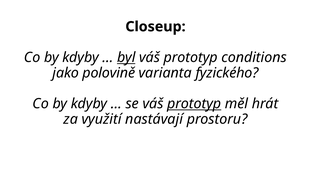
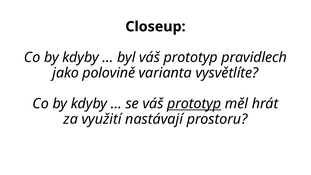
byl underline: present -> none (126, 57)
conditions: conditions -> pravidlech (254, 57)
fyzického: fyzického -> vysvětlíte (227, 73)
